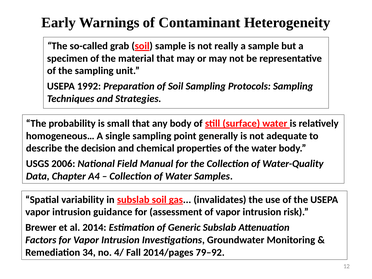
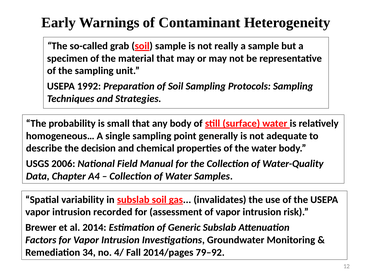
guidance: guidance -> recorded (113, 212)
